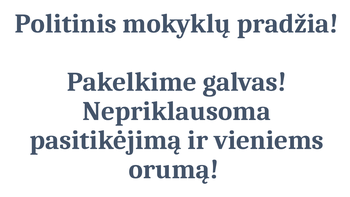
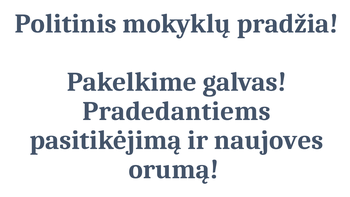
Nepriklausoma: Nepriklausoma -> Pradedantiems (177, 111)
vieniems: vieniems -> naujoves (269, 140)
